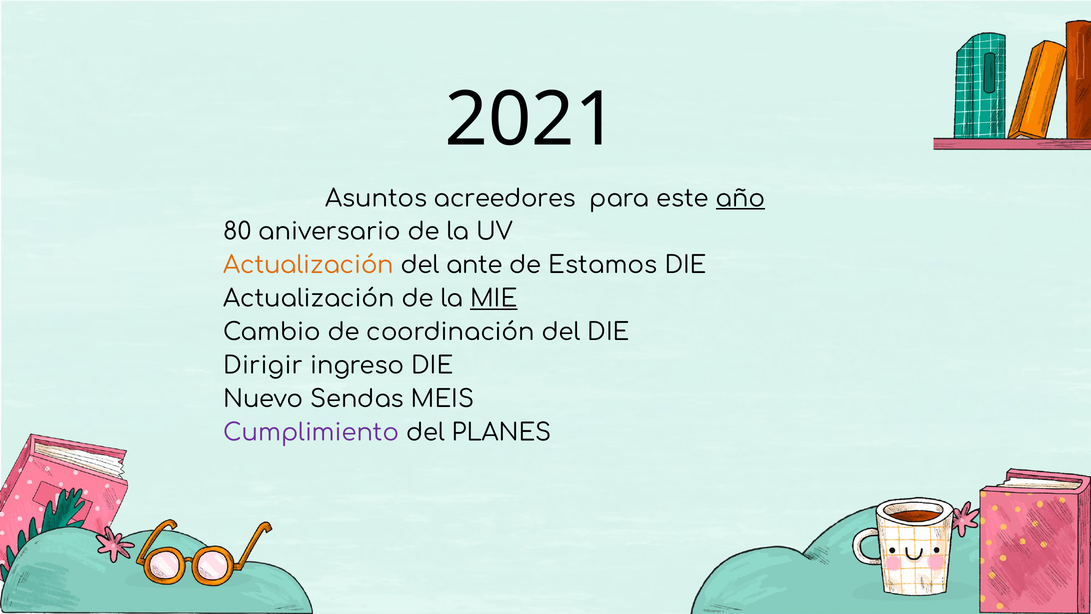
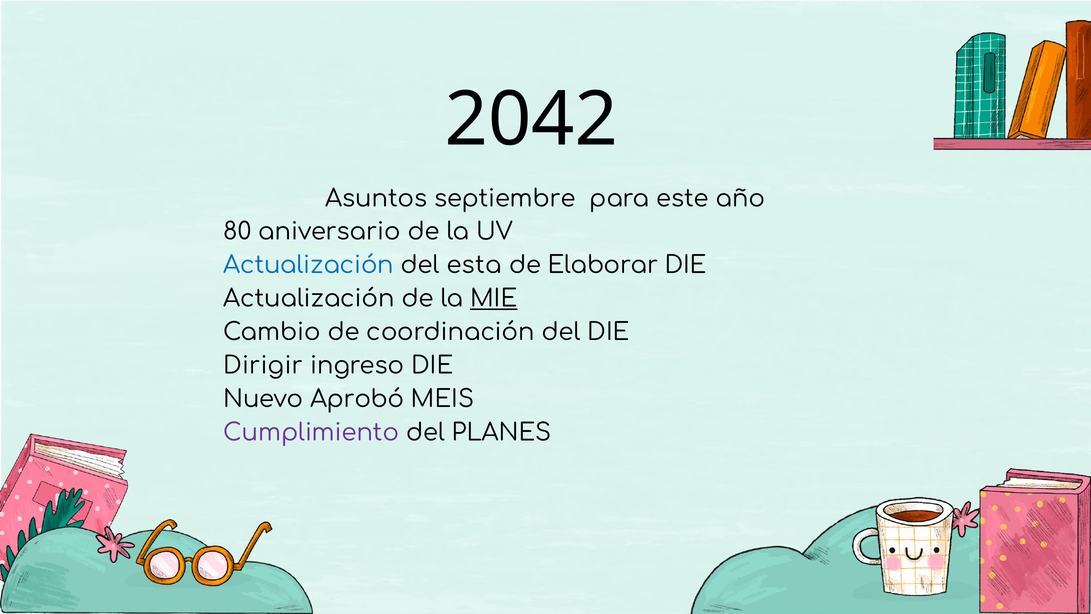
2021: 2021 -> 2042 (531, 120)
acreedores: acreedores -> septiembre (505, 198)
año underline: present -> none (740, 198)
Actualización colour: orange -> blue (309, 265)
ante: ante -> esta (474, 265)
Estamos: Estamos -> Elaborar (603, 265)
Sendas: Sendas -> Aprobó (357, 399)
